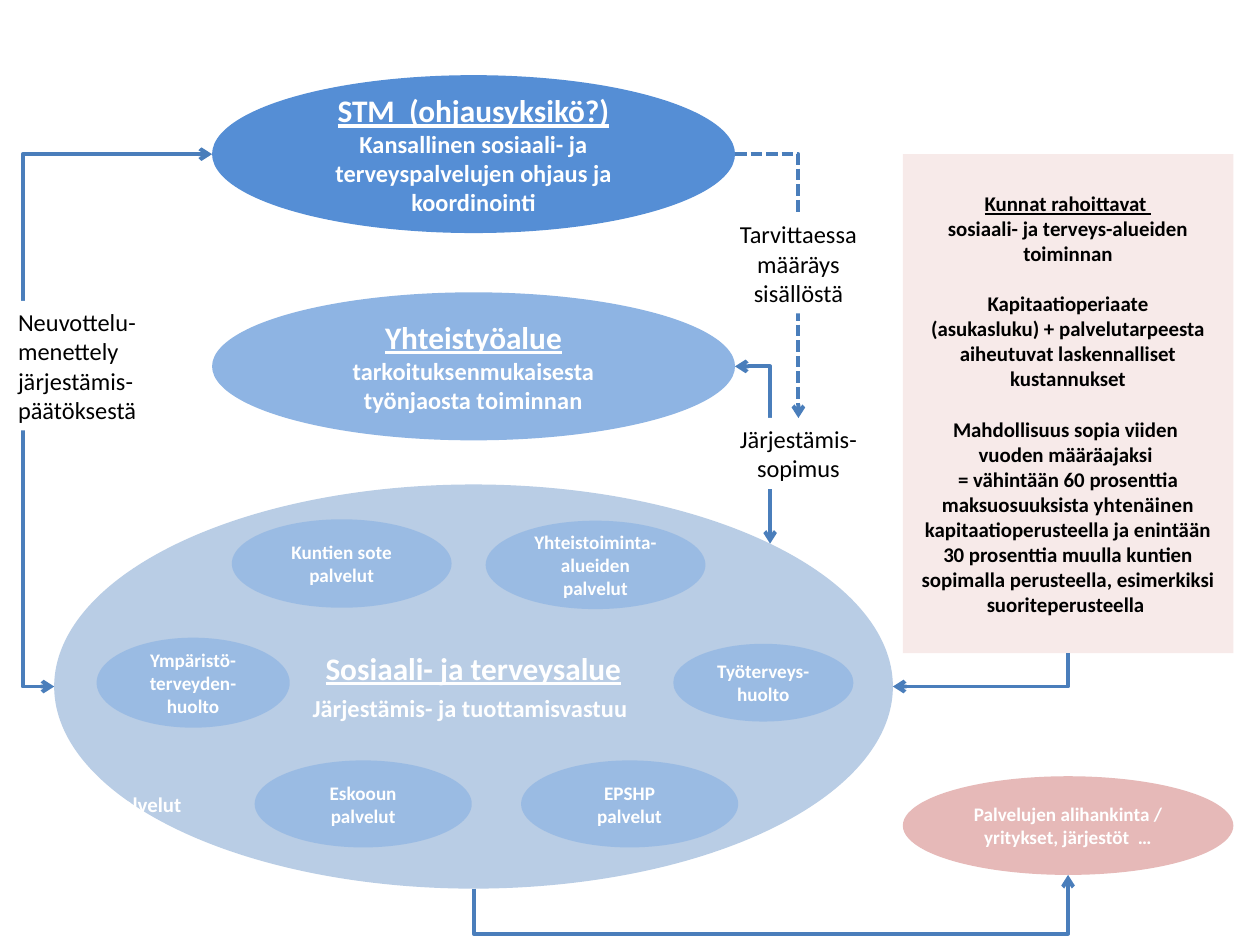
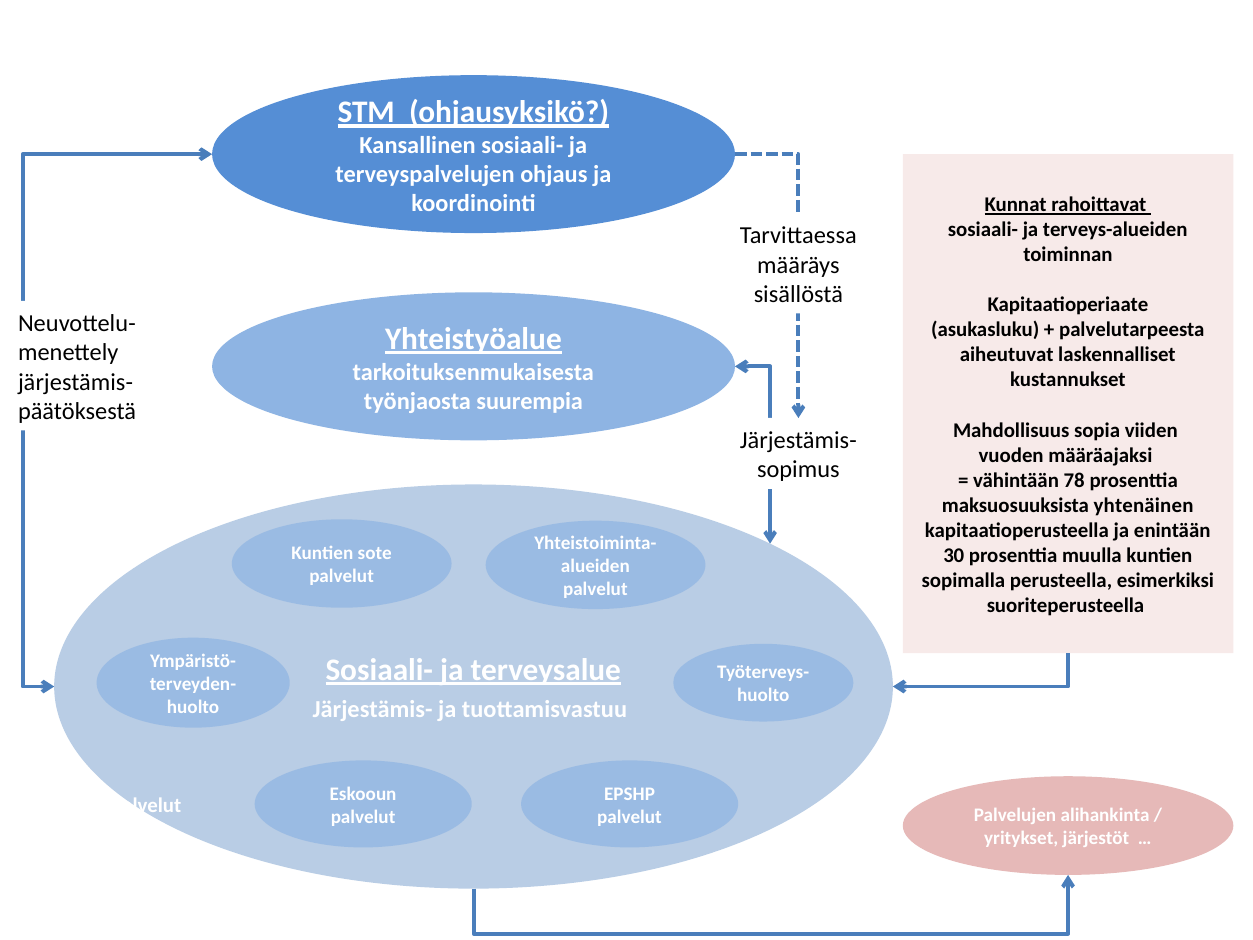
työnjaosta toiminnan: toiminnan -> suurempia (530, 401)
60: 60 -> 78 (1074, 480)
